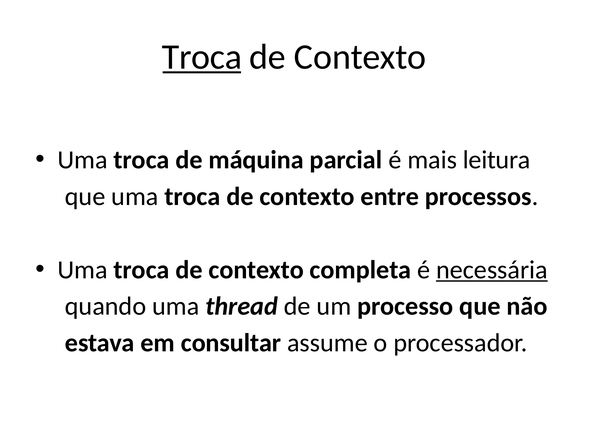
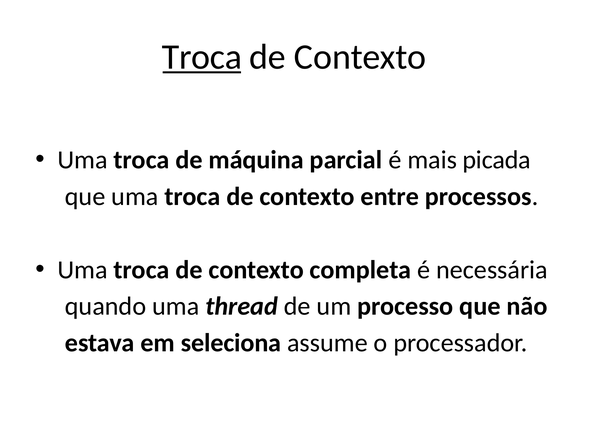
leitura: leitura -> picada (497, 160)
necessária underline: present -> none (492, 270)
consultar: consultar -> seleciona (231, 344)
